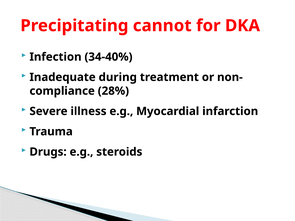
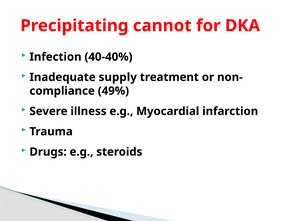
34-40%: 34-40% -> 40-40% (108, 57)
during: during -> supply (118, 77)
28%: 28% -> 49% (113, 91)
